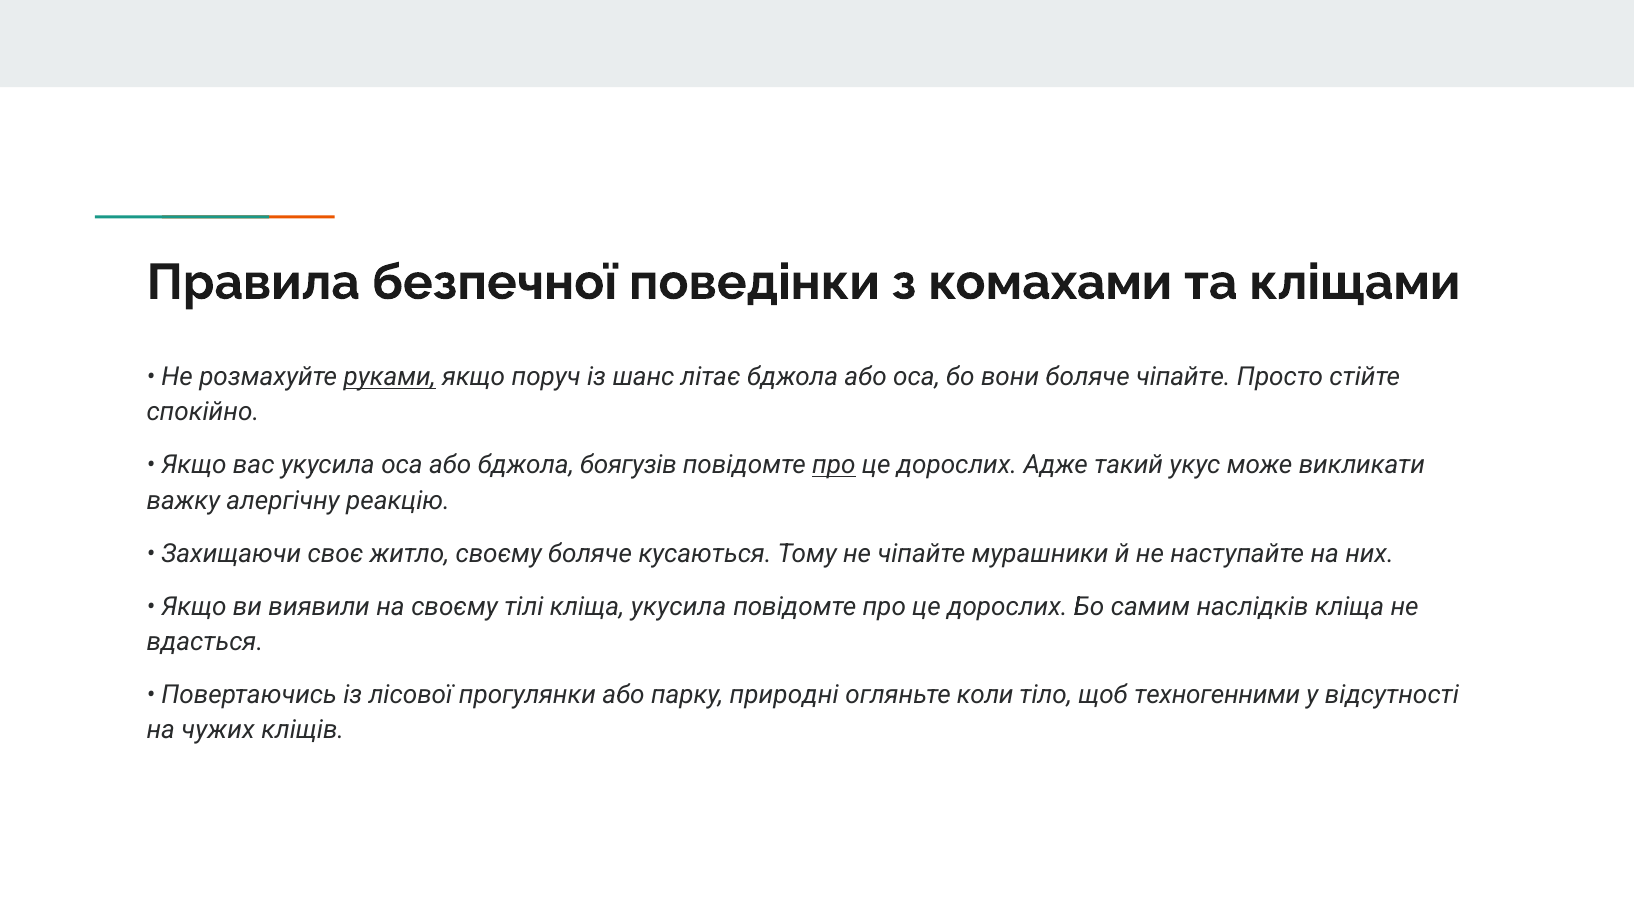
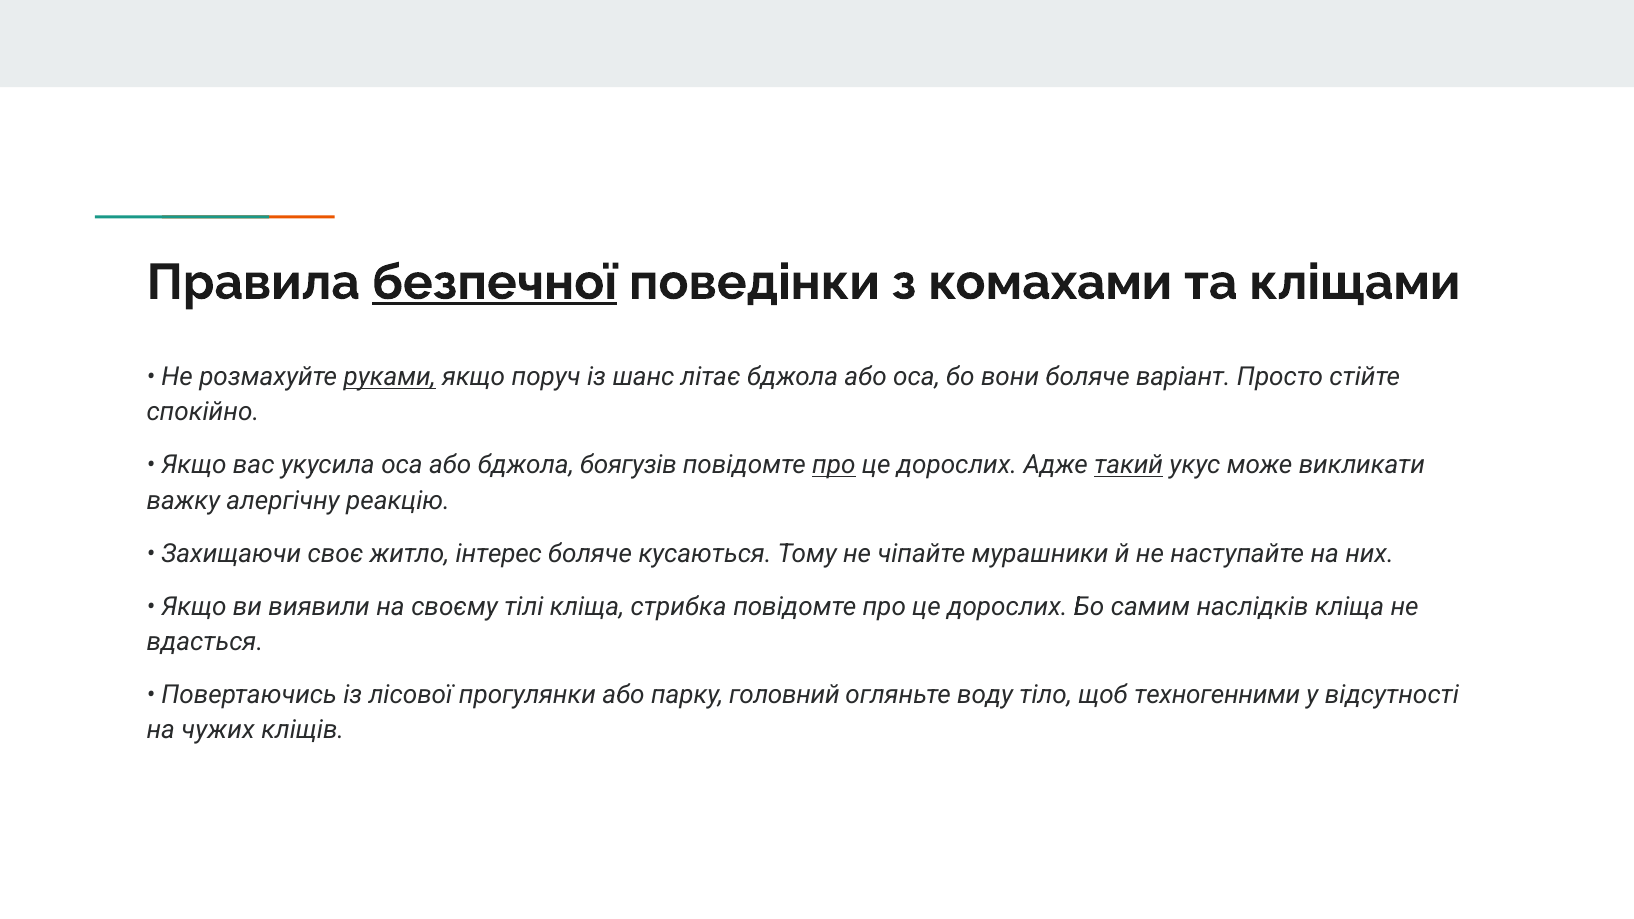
безпечної underline: none -> present (494, 282)
боляче чіпайте: чіпайте -> варіант (1183, 377)
такий underline: none -> present (1129, 465)
житло своєму: своєму -> інтерес (499, 554)
кліща укусила: укусила -> стрибка (679, 607)
природні: природні -> головний (784, 695)
коли: коли -> воду (985, 695)
